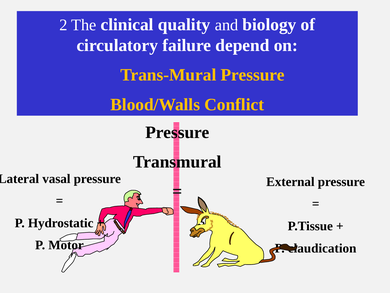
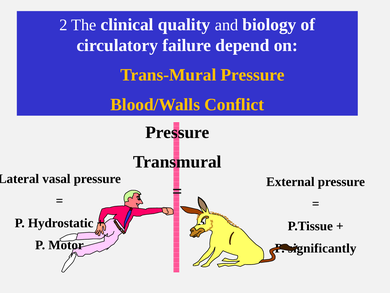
claudication: claudication -> significantly (322, 248)
